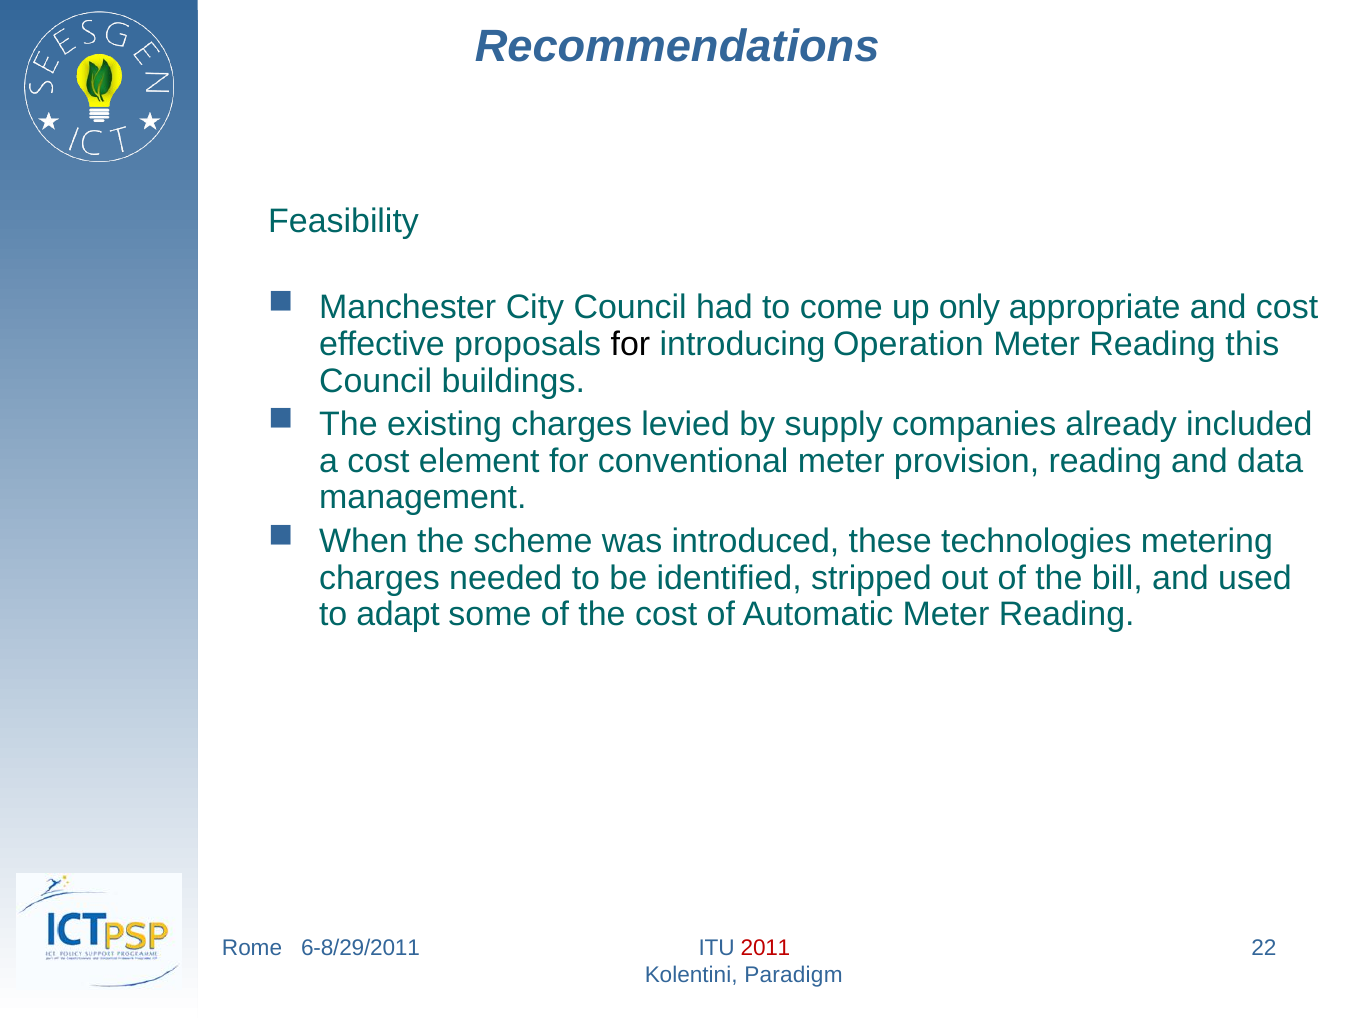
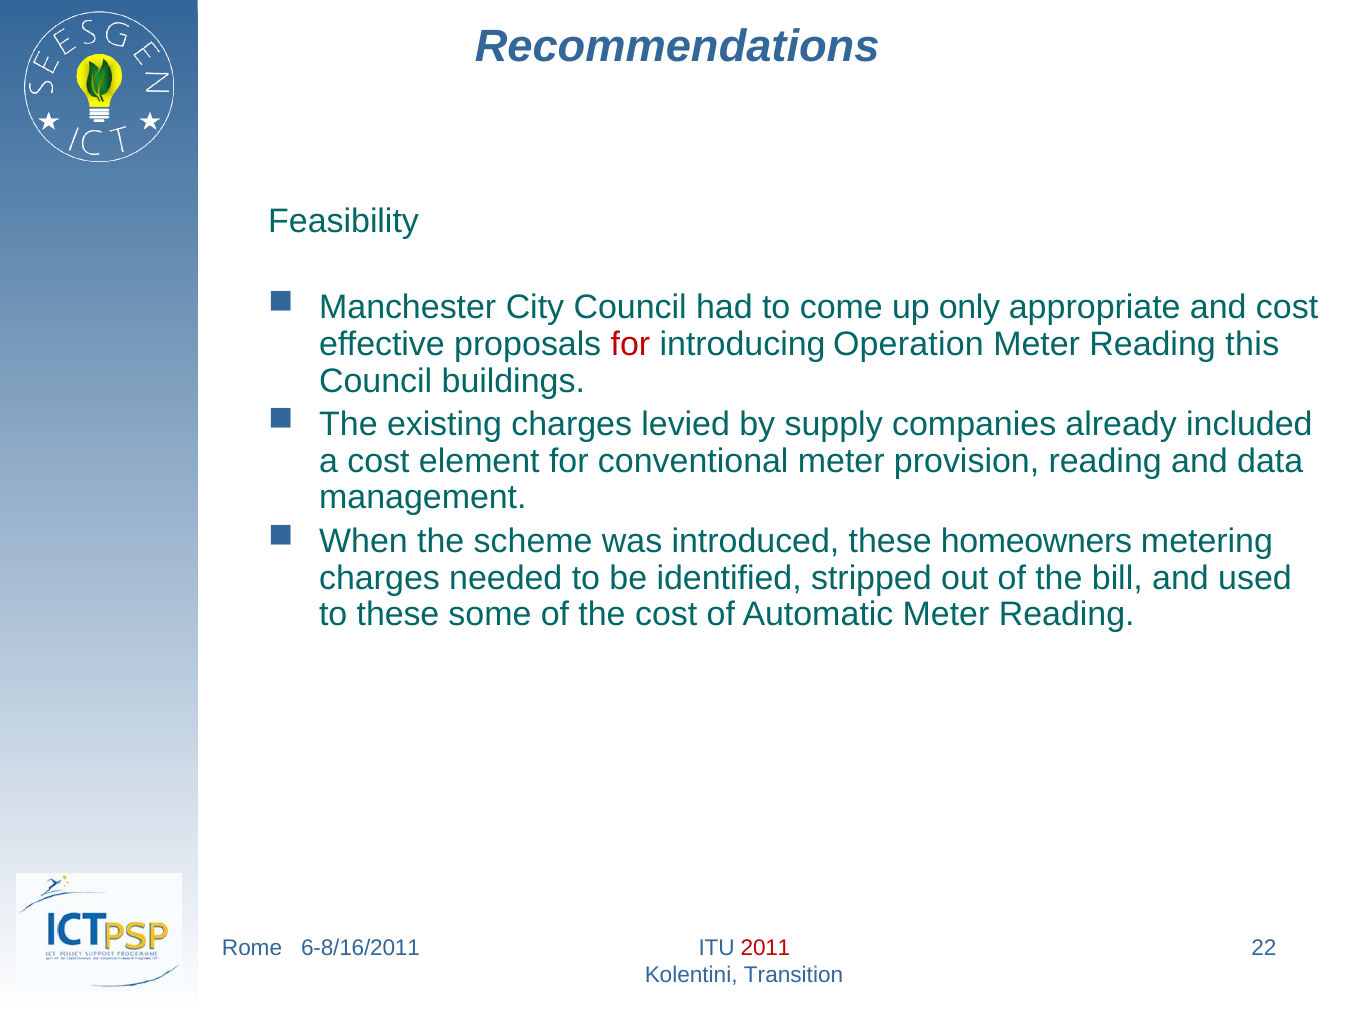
for colour: black -> red (630, 345)
technologies: technologies -> homeowners (1037, 542)
to adapt: adapt -> these (398, 615)
6-8/29/2011: 6-8/29/2011 -> 6-8/16/2011 (360, 948)
Paradigm: Paradigm -> Transition (794, 975)
